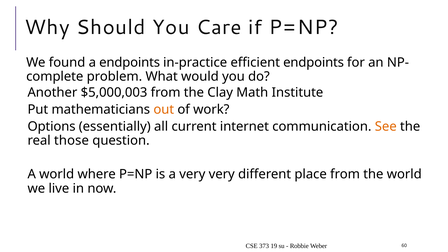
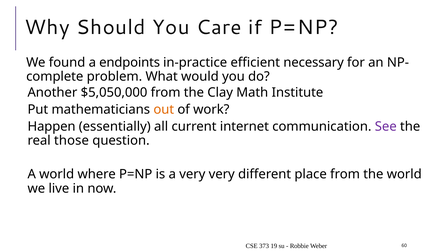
efficient endpoints: endpoints -> necessary (314, 62)
$5,000,003: $5,000,003 -> $5,050,000 (114, 93)
Options: Options -> Happen (52, 126)
See colour: orange -> purple (386, 126)
